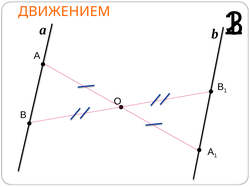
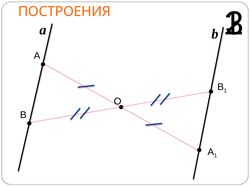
ДВИЖЕНИЕМ: ДВИЖЕНИЕМ -> ПОСТРОЕНИЯ (64, 12)
